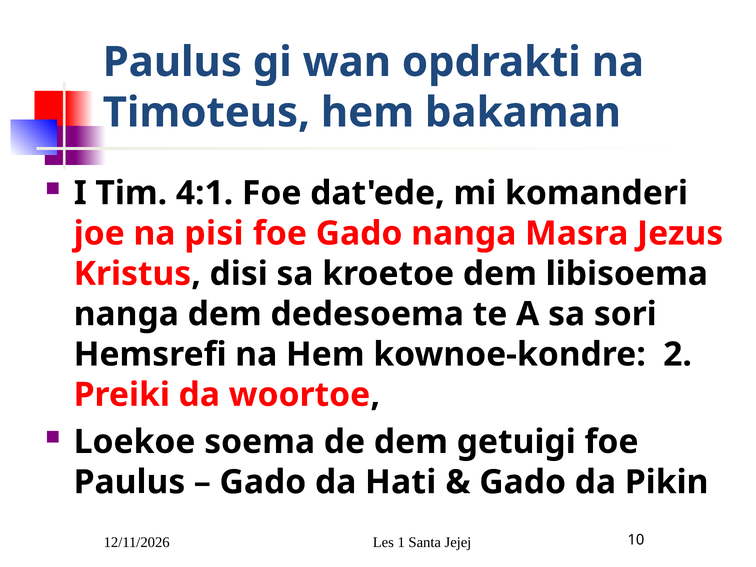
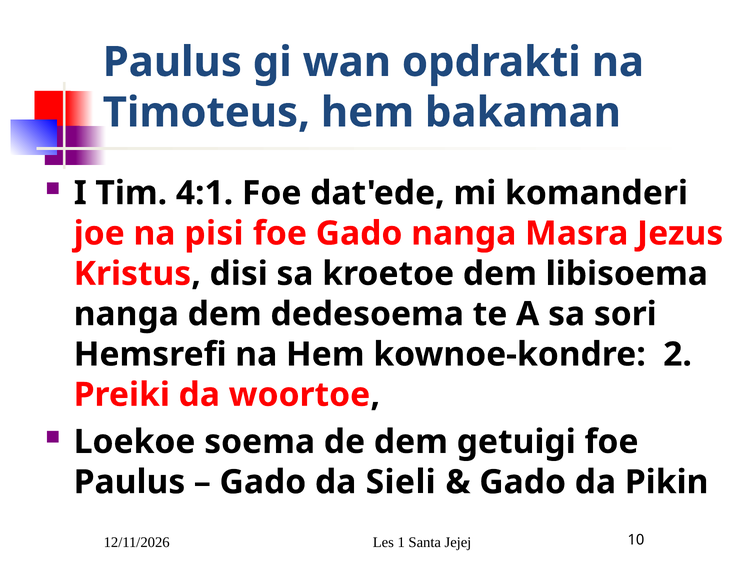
Hati: Hati -> Sieli (401, 482)
